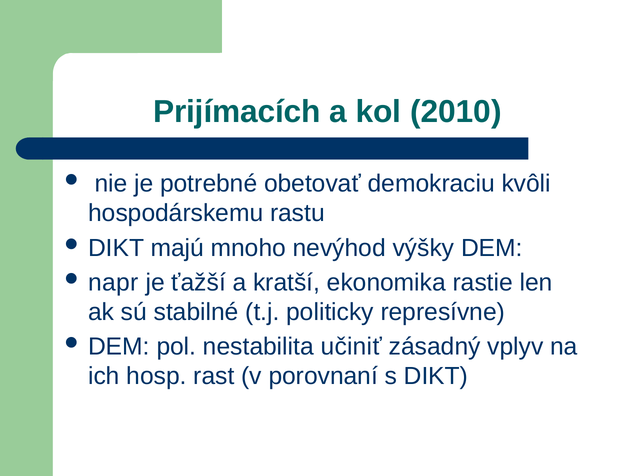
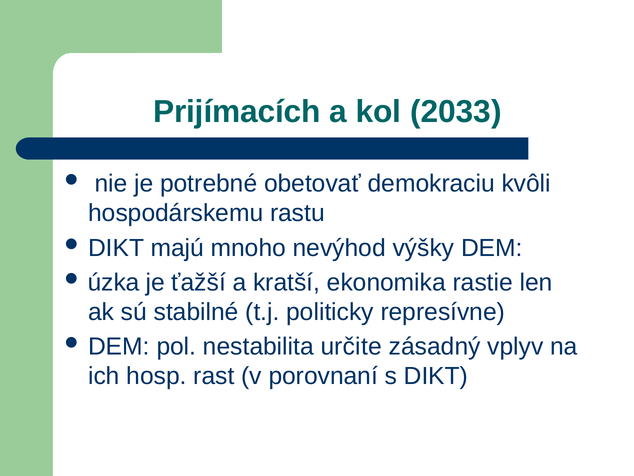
2010: 2010 -> 2033 (456, 112)
napr: napr -> úzka (114, 282)
učiniť: učiniť -> určite (351, 346)
